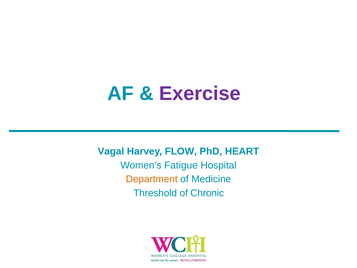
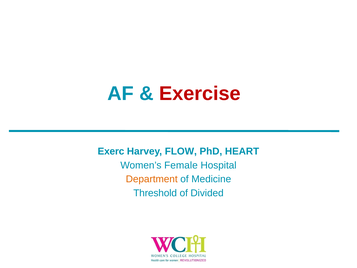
Exercise colour: purple -> red (200, 94)
Vagal: Vagal -> Exerc (111, 151)
Fatigue: Fatigue -> Female (181, 165)
Chronic: Chronic -> Divided (207, 193)
